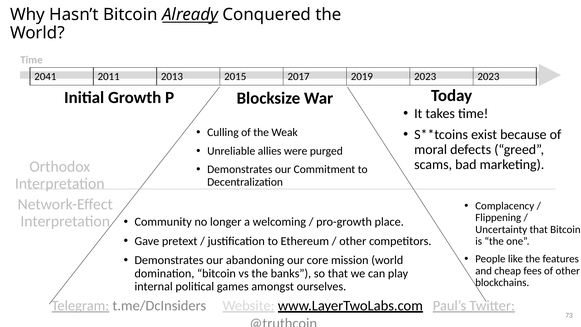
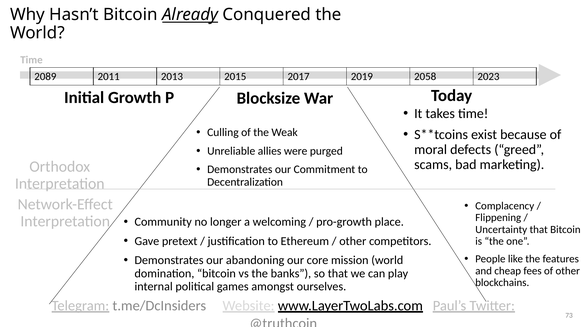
2041: 2041 -> 2089 (45, 76)
2019 2023: 2023 -> 2058 (425, 76)
